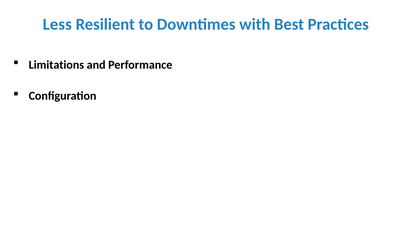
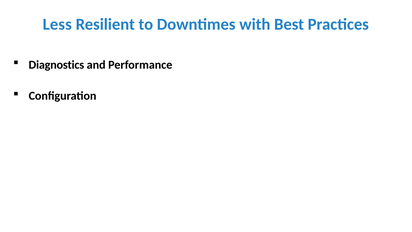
Limitations: Limitations -> Diagnostics (56, 65)
